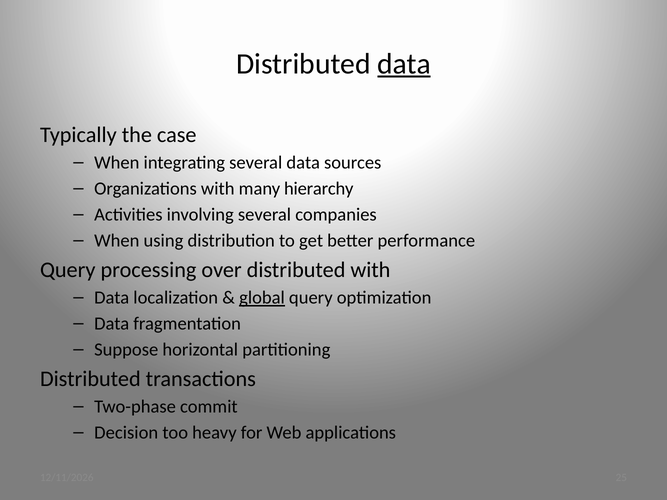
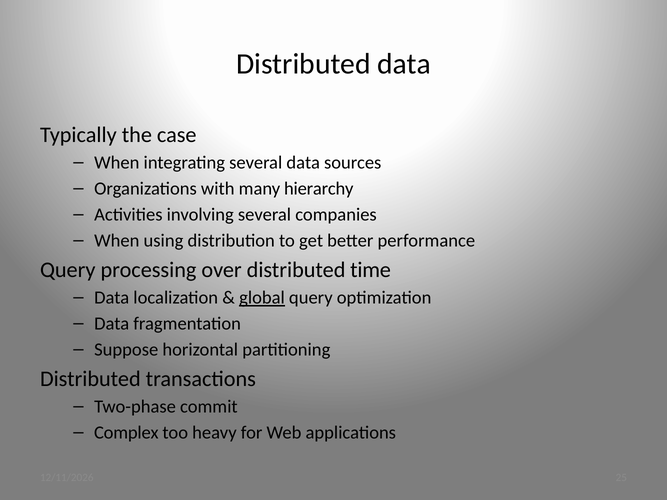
data underline: present -> none (404, 64)
distributed with: with -> time (371, 270)
Decision: Decision -> Complex (126, 433)
